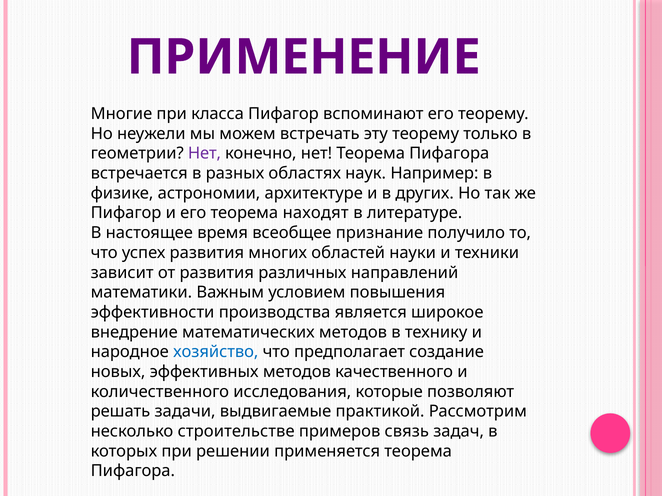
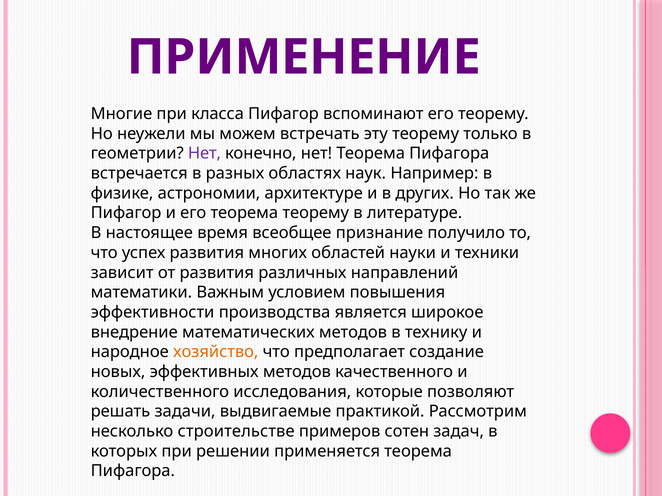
теорема находят: находят -> теорему (316, 213)
хозяйство colour: blue -> orange (216, 352)
связь: связь -> сотен (407, 432)
